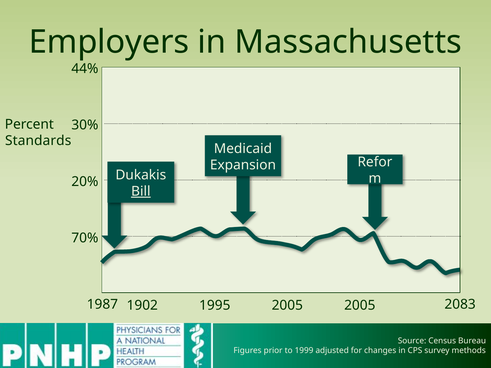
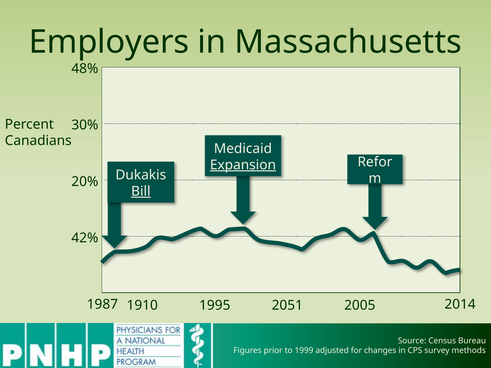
44%: 44% -> 48% (85, 69)
Standards: Standards -> Canadians (38, 141)
Expansion underline: none -> present (243, 165)
70%: 70% -> 42% (85, 238)
2083: 2083 -> 2014 (460, 305)
1902: 1902 -> 1910 (142, 305)
1995 2005: 2005 -> 2051 (287, 305)
